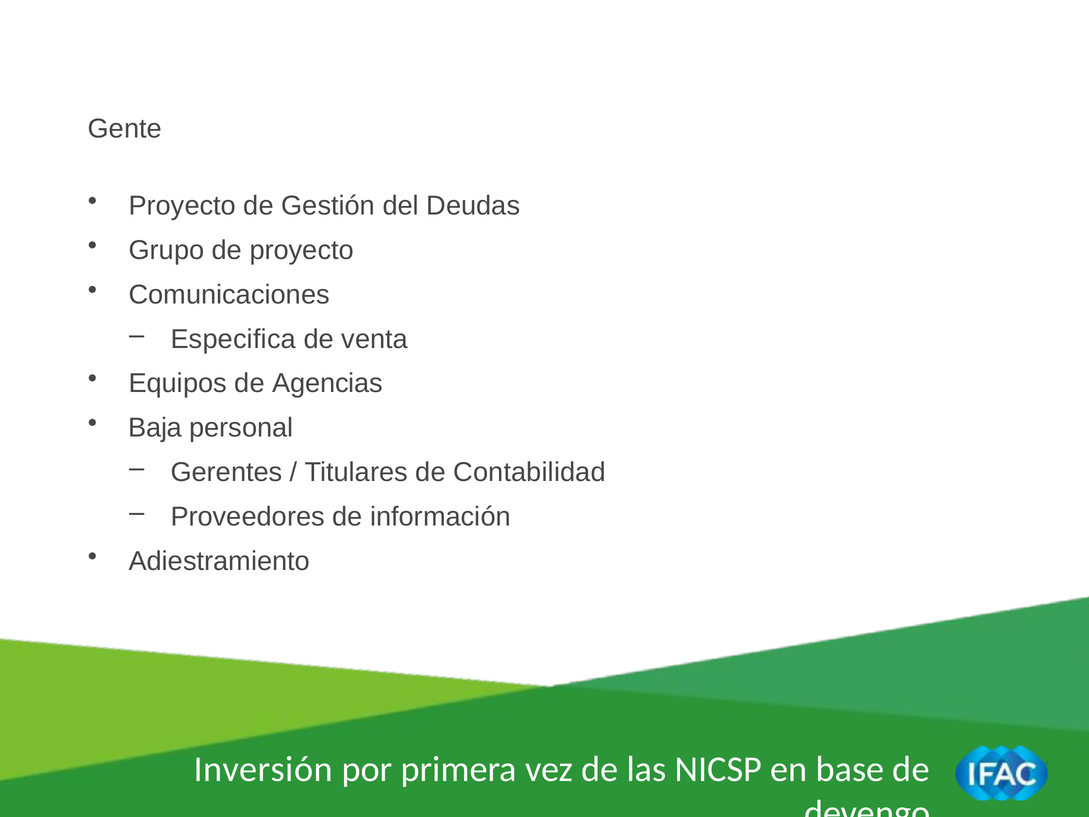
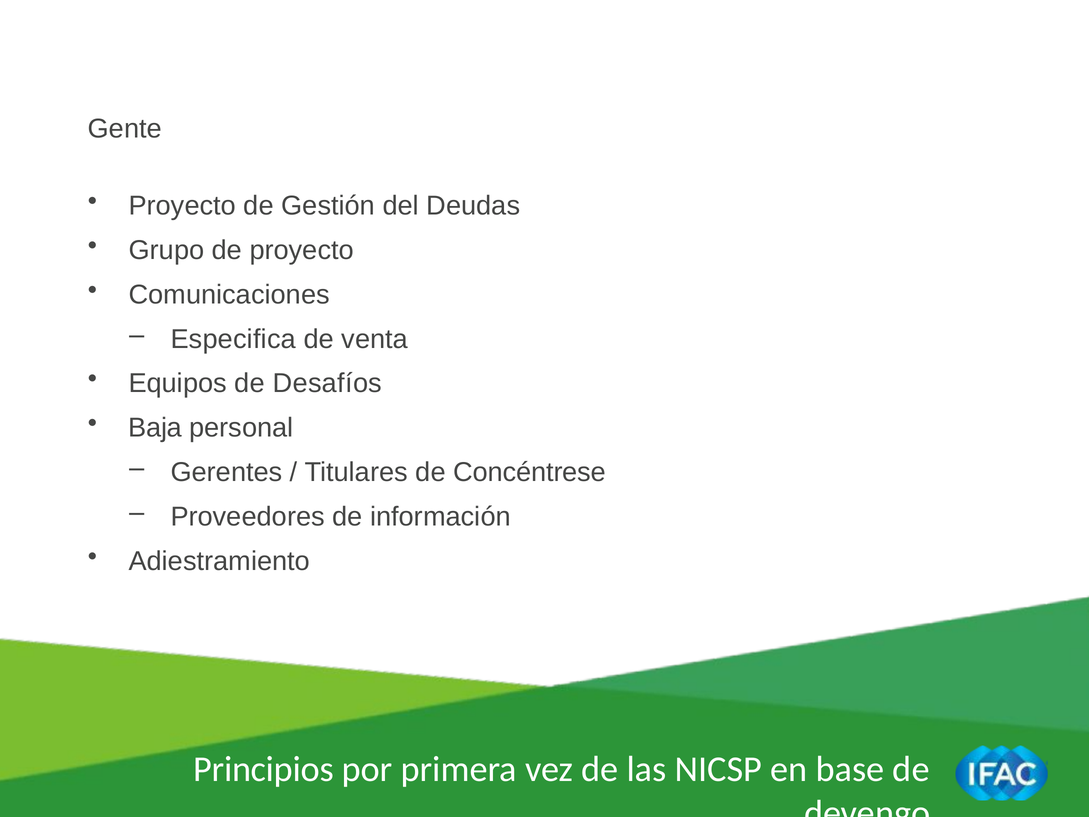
Agencias: Agencias -> Desafíos (327, 383)
Contabilidad: Contabilidad -> Concéntrese (530, 472)
Inversión: Inversión -> Principios (264, 769)
